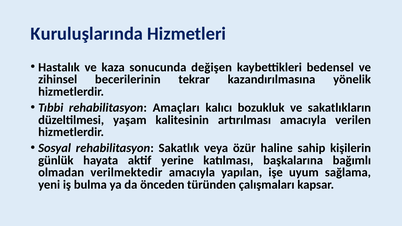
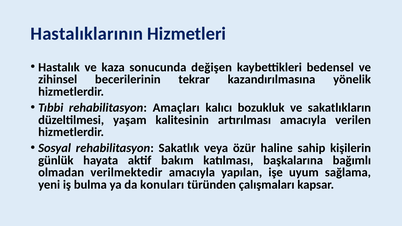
Kuruluşlarında: Kuruluşlarında -> Hastalıklarının (87, 34)
yerine: yerine -> bakım (177, 160)
önceden: önceden -> konuları (162, 185)
